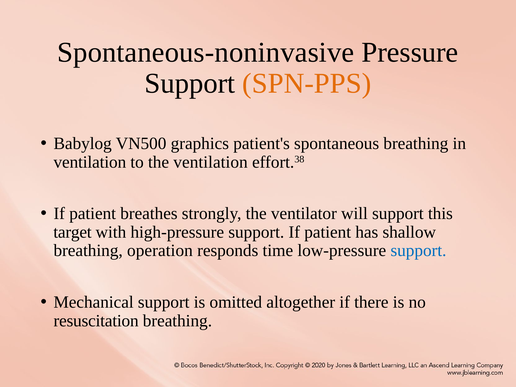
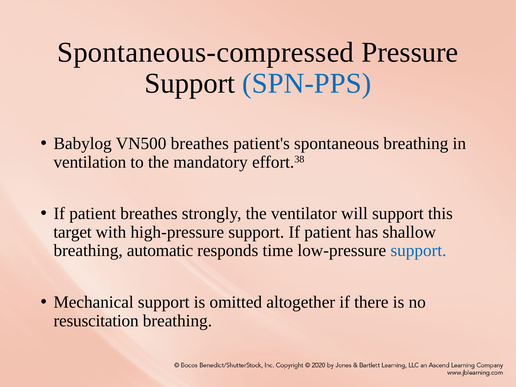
Spontaneous-noninvasive: Spontaneous-noninvasive -> Spontaneous-compressed (206, 53)
SPN-PPS colour: orange -> blue (307, 83)
VN500 graphics: graphics -> breathes (200, 143)
the ventilation: ventilation -> mandatory (211, 162)
operation: operation -> automatic (160, 251)
